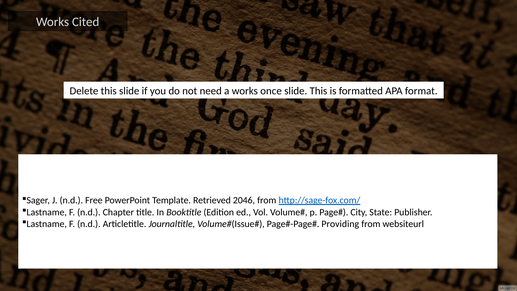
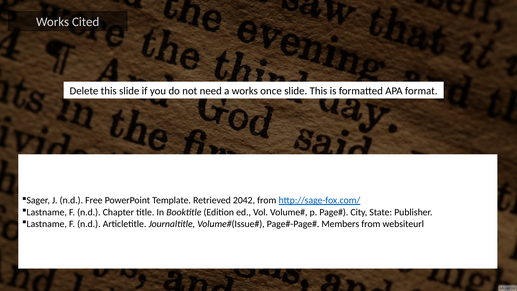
2046: 2046 -> 2042 (244, 200)
Providing: Providing -> Members (340, 224)
